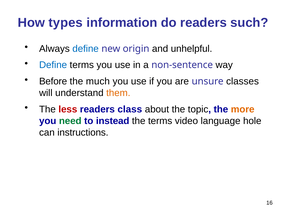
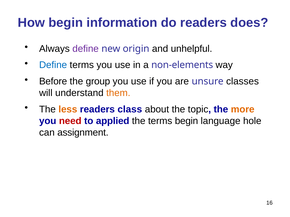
How types: types -> begin (66, 23)
such: such -> does (249, 23)
define colour: blue -> purple (86, 49)
non-sentence: non-sentence -> non-elements (182, 65)
much: much -> group (98, 82)
less colour: red -> orange (68, 110)
need colour: green -> red (70, 121)
instead: instead -> applied (113, 121)
terms video: video -> begin (186, 121)
instructions: instructions -> assignment (83, 133)
